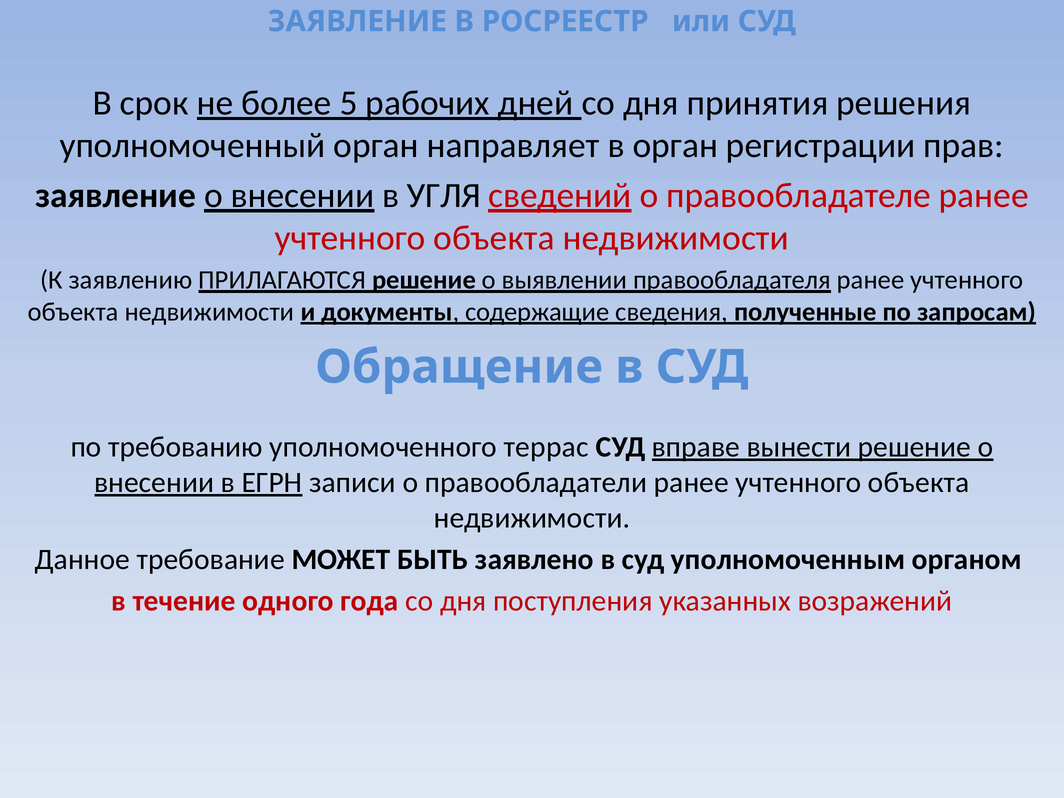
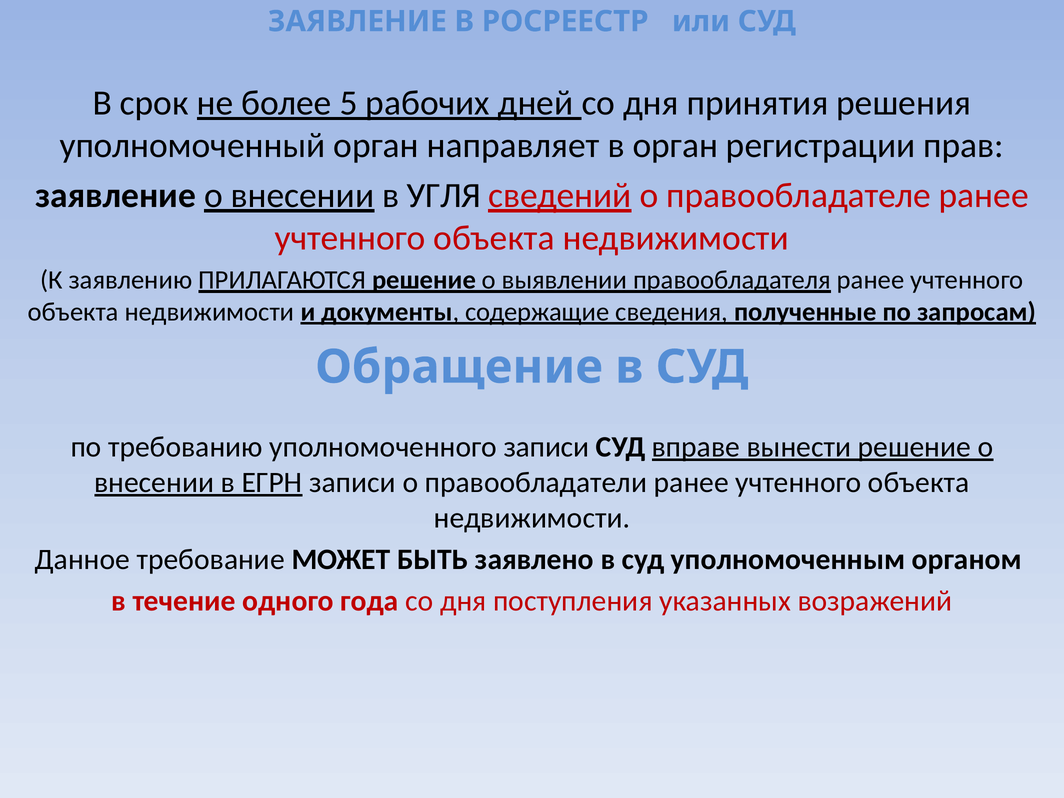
уполномоченного террас: террас -> записи (546, 447)
